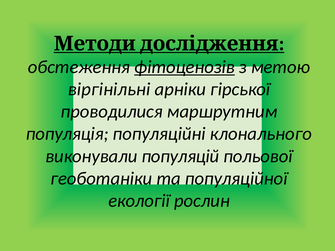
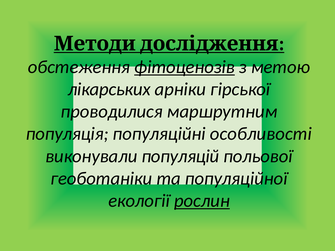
віргінільні: віргінільні -> лікарських (109, 89)
клонального: клонального -> особливості (261, 134)
рослин underline: none -> present (202, 201)
